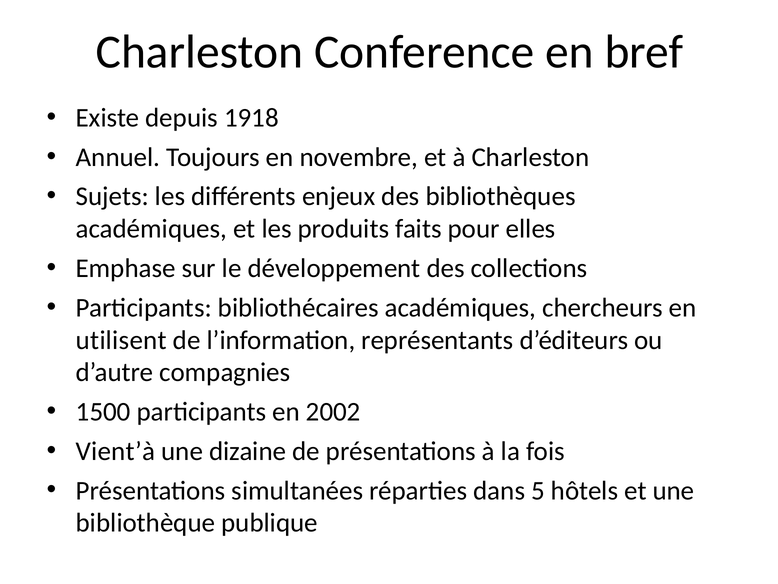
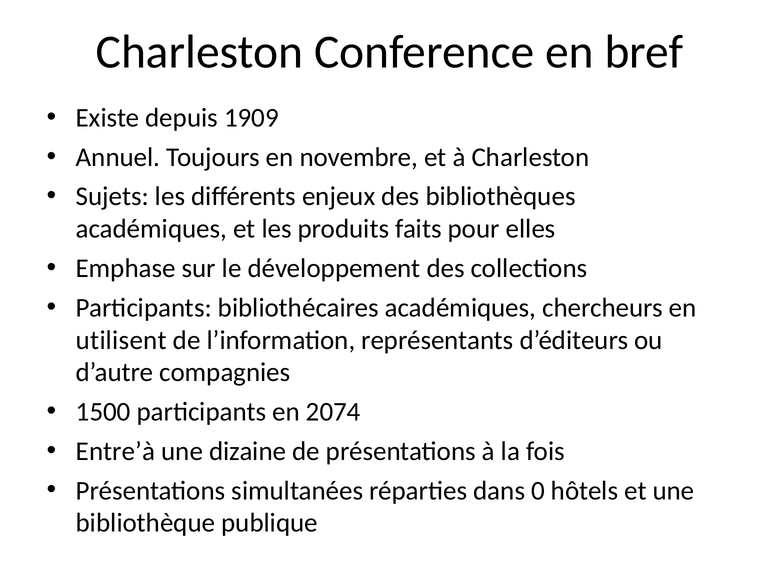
1918: 1918 -> 1909 (251, 118)
2002: 2002 -> 2074 (333, 412)
Vient’à: Vient’à -> Entre’à (115, 451)
5: 5 -> 0 (538, 490)
